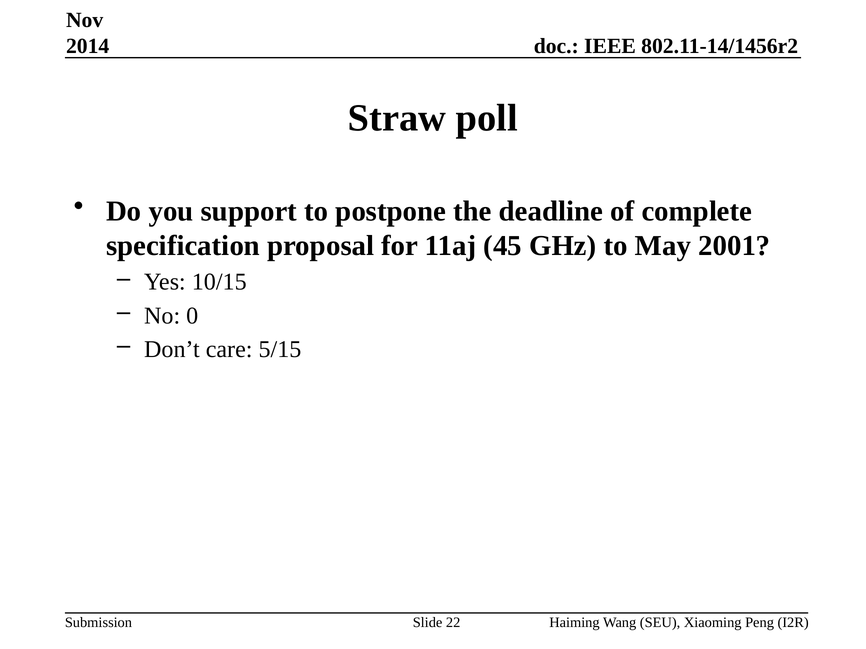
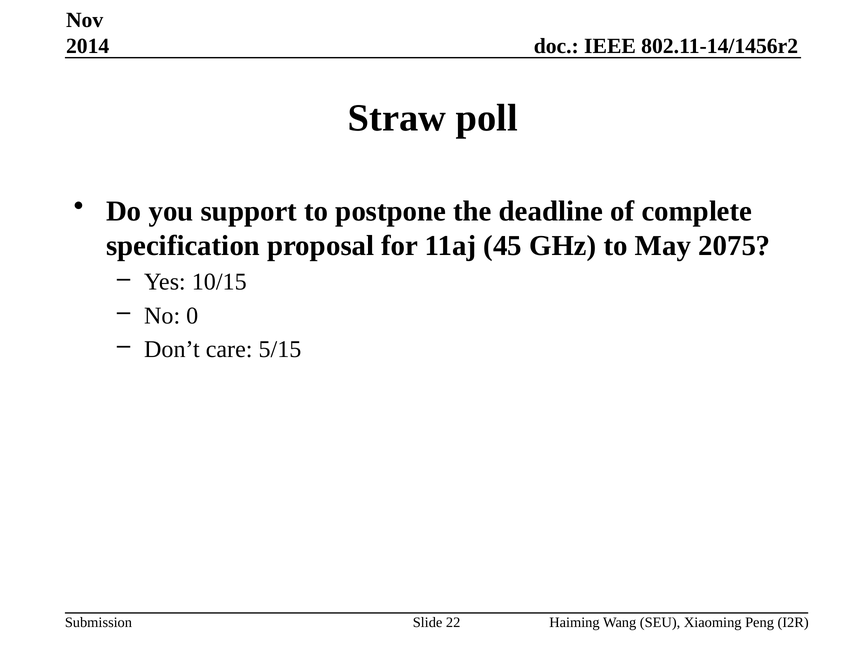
2001: 2001 -> 2075 (734, 246)
